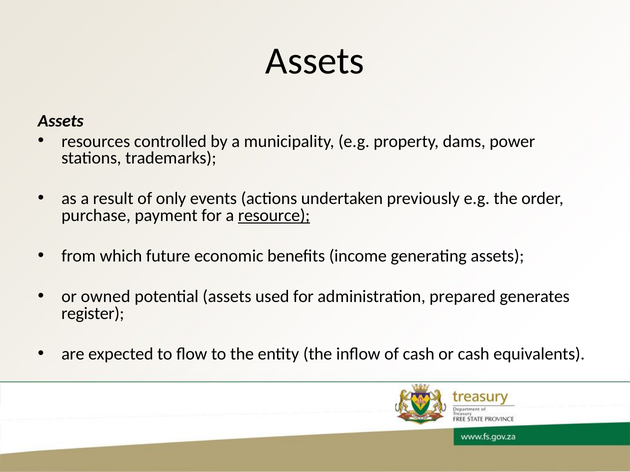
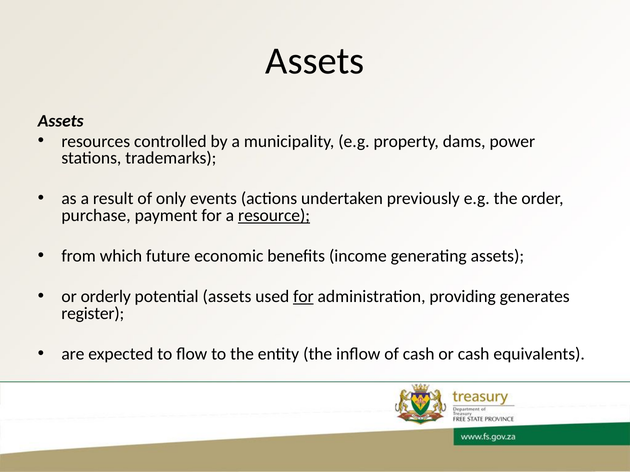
owned: owned -> orderly (106, 297)
for underline: none -> present (303, 297)
prepared: prepared -> providing (463, 297)
